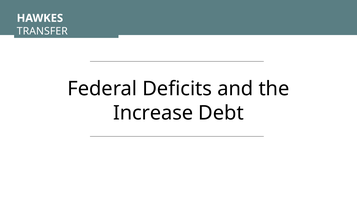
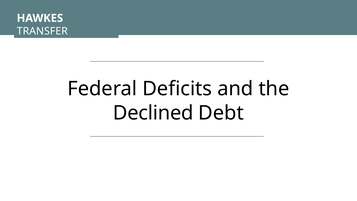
Increase: Increase -> Declined (153, 113)
